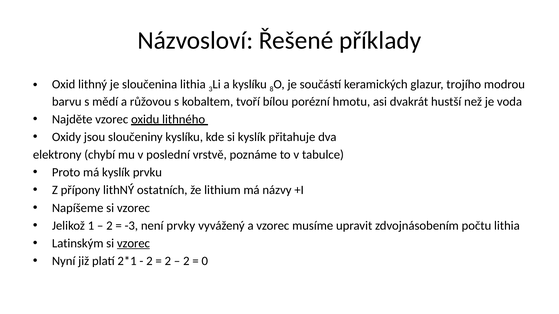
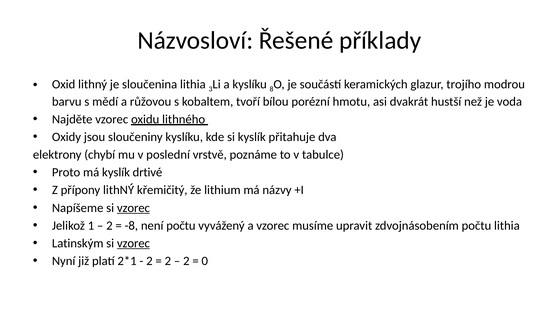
prvku: prvku -> drtivé (147, 173)
ostatních: ostatních -> křemičitý (162, 190)
vzorec underline: none -> present (133, 208)
-3: -3 -> -8 (131, 226)
není prvky: prvky -> počtu (181, 226)
